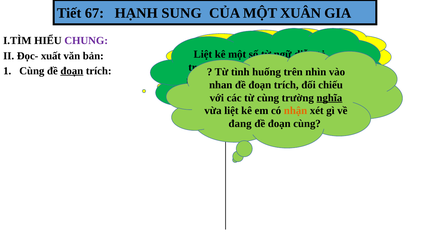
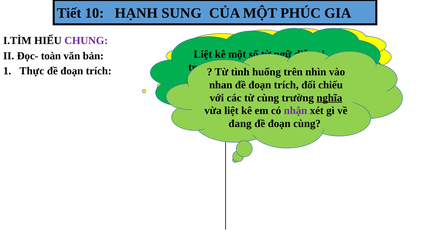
67: 67 -> 10 (94, 13)
XUÂN: XUÂN -> PHÚC (300, 13)
xuất: xuất -> toàn (51, 56)
Cùng: Cùng -> Thực (32, 71)
đoạn underline: present -> none (72, 71)
nhận colour: orange -> purple (296, 111)
